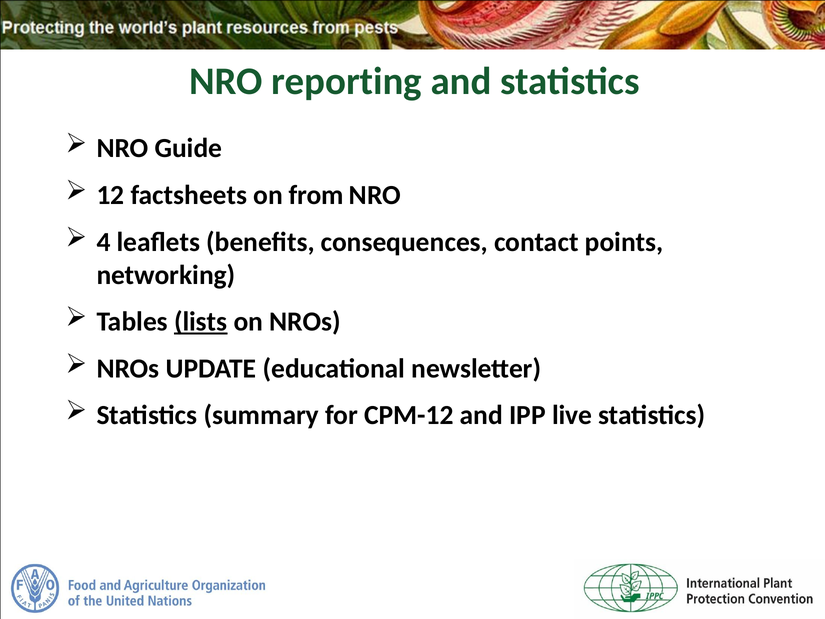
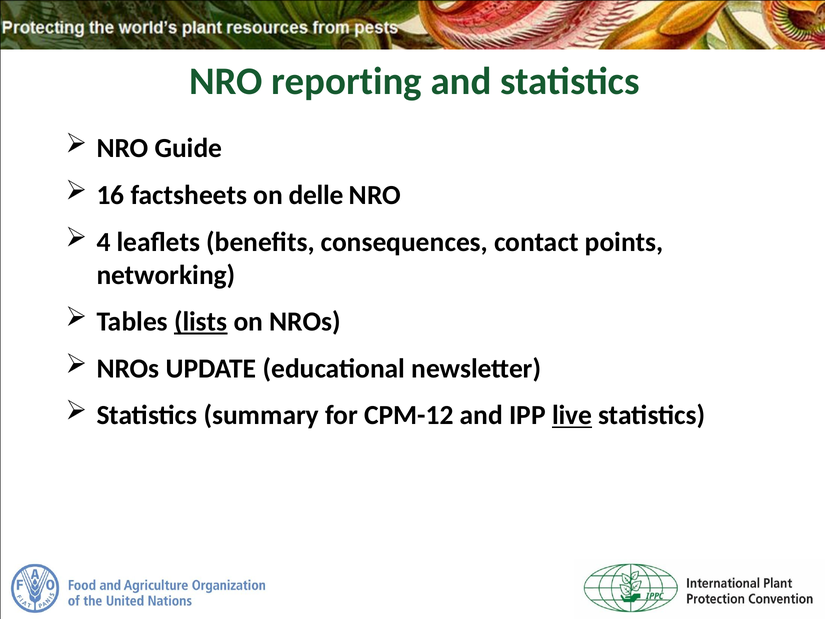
12: 12 -> 16 (110, 195)
from: from -> delle (316, 195)
live underline: none -> present (572, 415)
